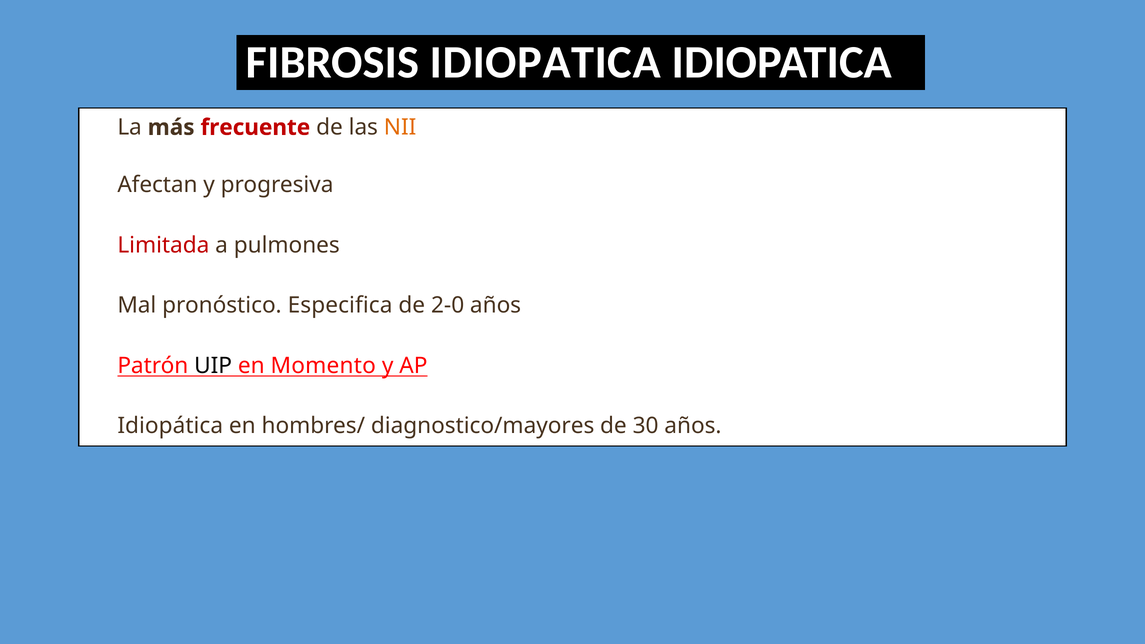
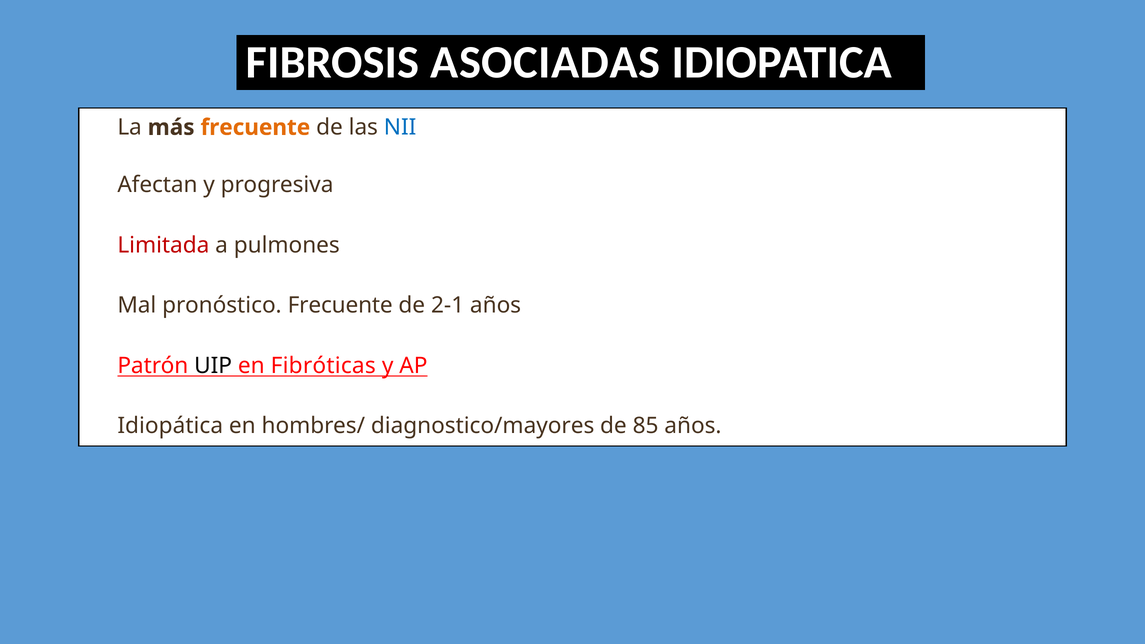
FIBROSIS IDIOPATICA: IDIOPATICA -> ASOCIADAS (545, 62)
frecuente colour: red -> orange (255, 127)
NII colour: orange -> blue (400, 127)
pronóstico Especifica: Especifica -> Frecuente (340, 305)
2-0: 2-0 -> 2-1 (448, 305)
Momento: Momento -> Fibróticas (323, 366)
30: 30 -> 85 (646, 426)
